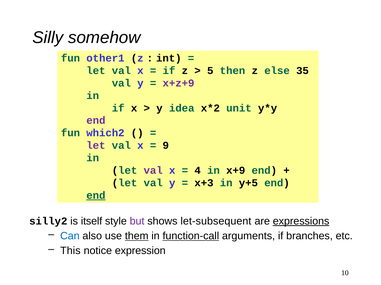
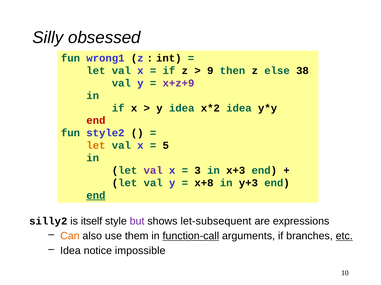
somehow: somehow -> obsessed (104, 38)
other1: other1 -> wrong1 (105, 58)
5: 5 -> 9 (210, 71)
35: 35 -> 38 (302, 71)
unit: unit -> idea (239, 108)
end colour: purple -> red (96, 121)
which2: which2 -> style2 (105, 133)
let colour: purple -> orange (96, 146)
9: 9 -> 5 (166, 146)
4: 4 -> 3 (198, 171)
x+9: x+9 -> x+3 (236, 171)
x+3: x+3 -> x+8 (204, 183)
y+5: y+5 -> y+3 (248, 183)
expressions underline: present -> none (301, 222)
Can colour: blue -> orange (70, 237)
them underline: present -> none (137, 237)
etc underline: none -> present (344, 237)
This: This -> Idea (70, 251)
expression: expression -> impossible (140, 251)
